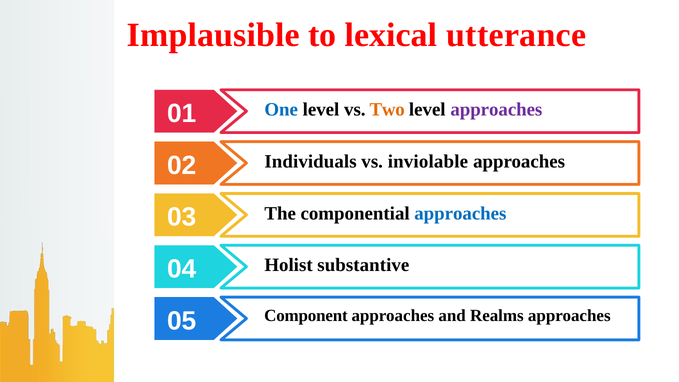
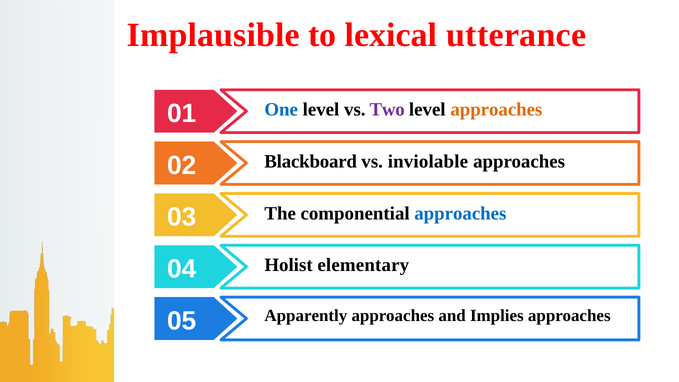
Two colour: orange -> purple (387, 110)
approaches colour: purple -> orange (496, 110)
Individuals: Individuals -> Blackboard (311, 162)
substantive: substantive -> elementary (363, 265)
Component: Component -> Apparently (306, 316)
Realms: Realms -> Implies (497, 316)
